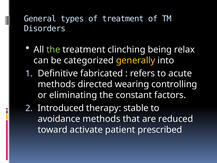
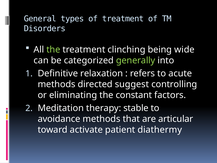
relax: relax -> wide (184, 49)
generally colour: yellow -> light green (136, 60)
fabricated: fabricated -> relaxation (102, 73)
wearing: wearing -> suggest (132, 84)
Introduced: Introduced -> Meditation (61, 108)
reduced: reduced -> articular (176, 119)
prescribed: prescribed -> diathermy (160, 130)
